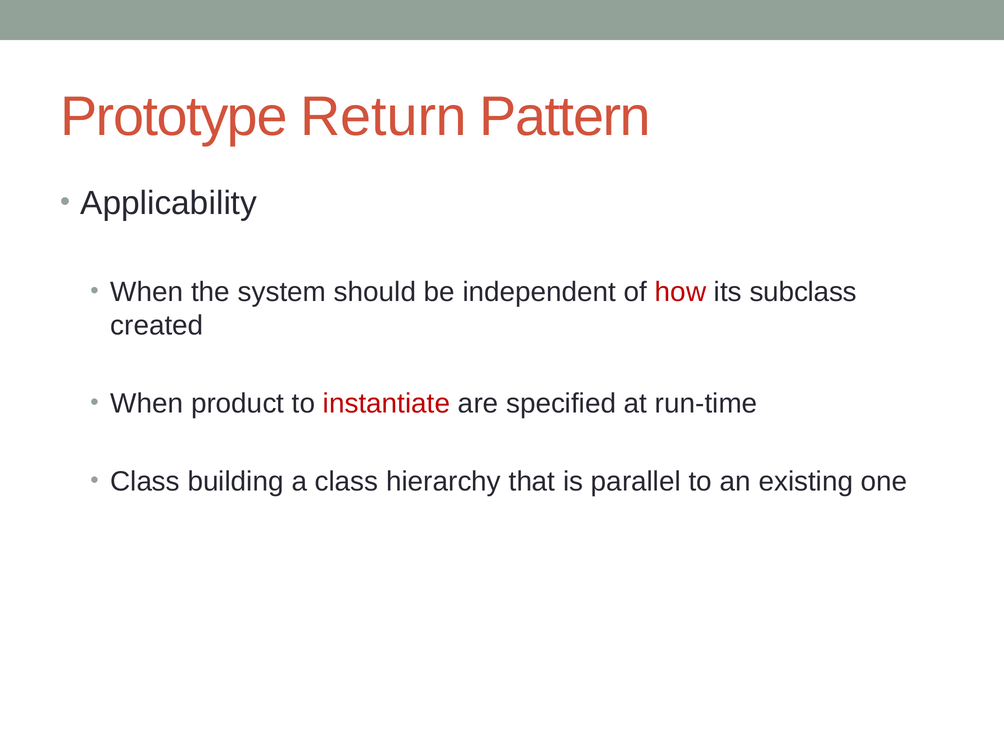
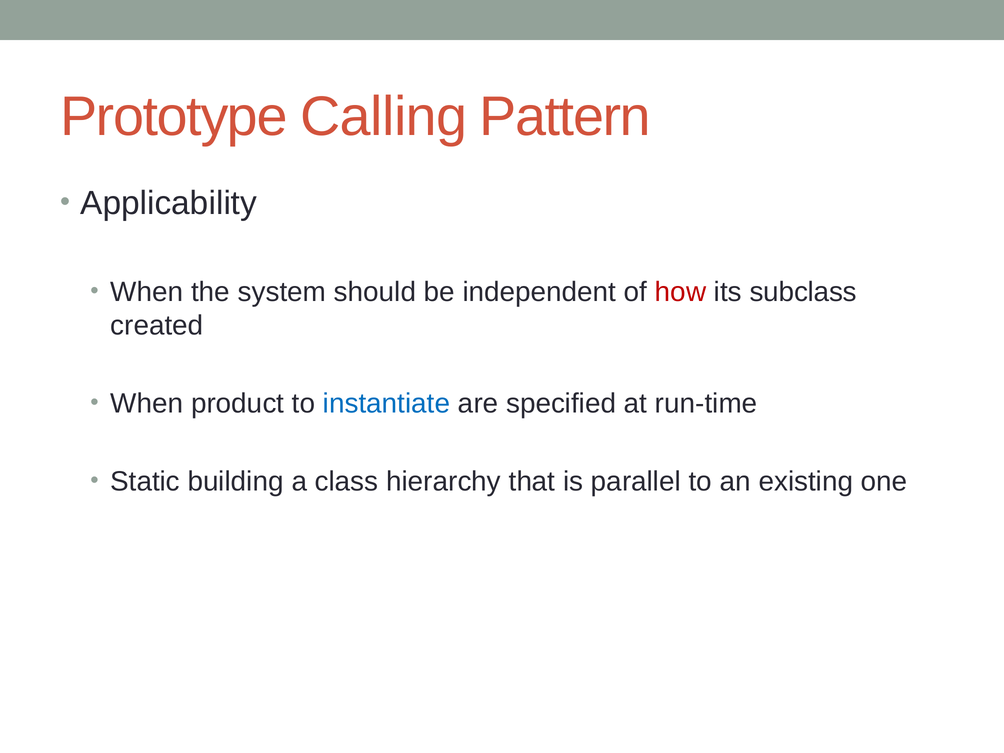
Return: Return -> Calling (384, 117)
instantiate colour: red -> blue (387, 404)
Class: Class -> Static (145, 482)
